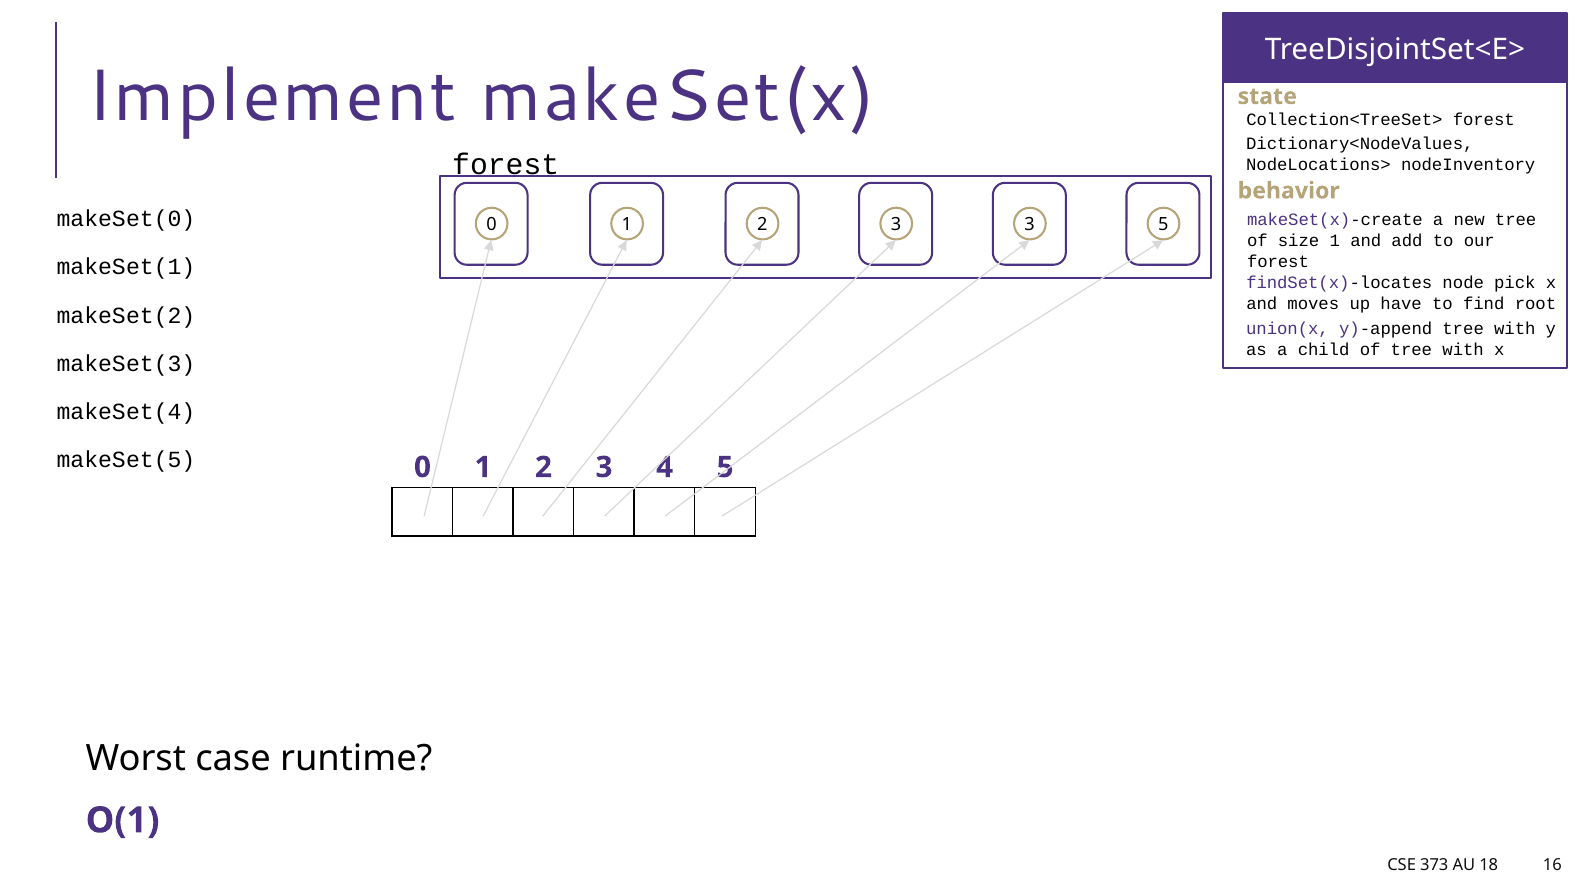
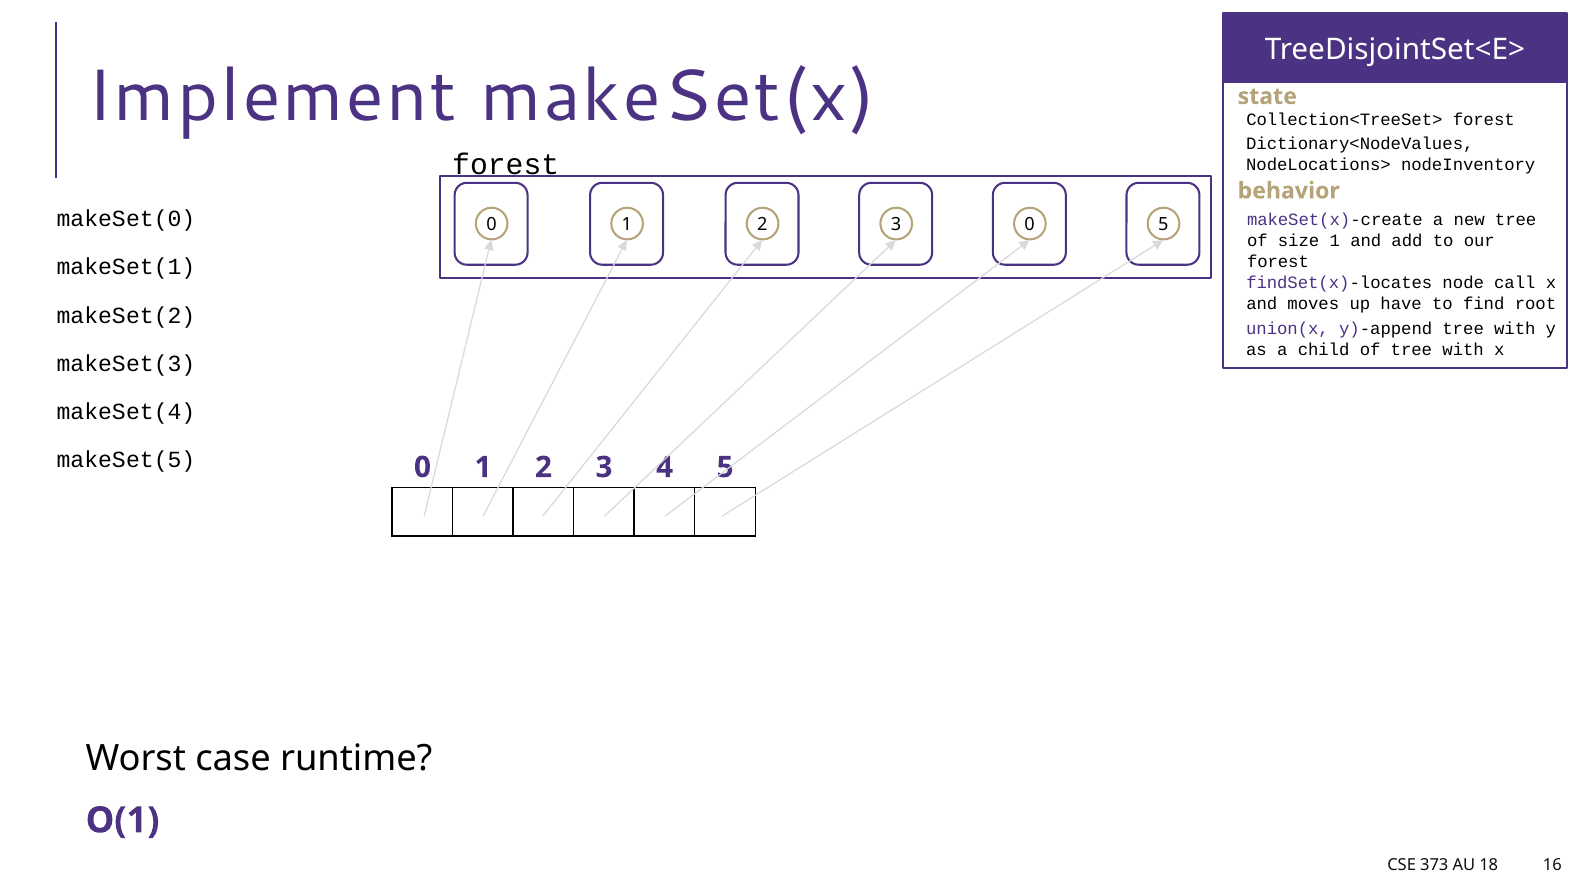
3 3: 3 -> 0 (1030, 225)
pick: pick -> call (1515, 283)
